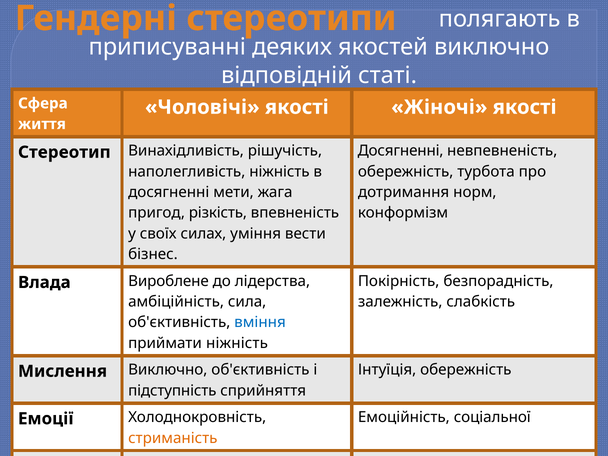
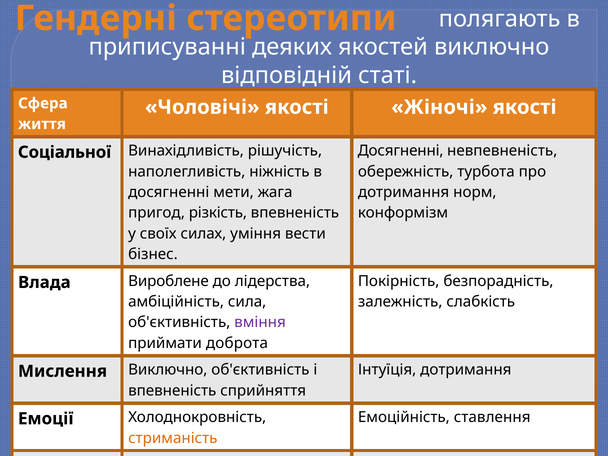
Стереотип: Стереотип -> Соціальної (64, 152)
вміння colour: blue -> purple (260, 322)
приймати ніжність: ніжність -> доброта (237, 343)
Інтуїція обережність: обережність -> дотримання (466, 370)
підступність: підступність -> впевненість (172, 391)
соціальної: соціальної -> ставлення (492, 417)
